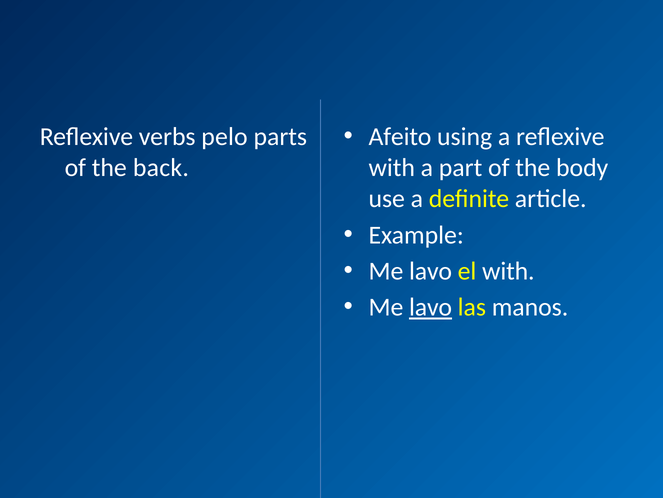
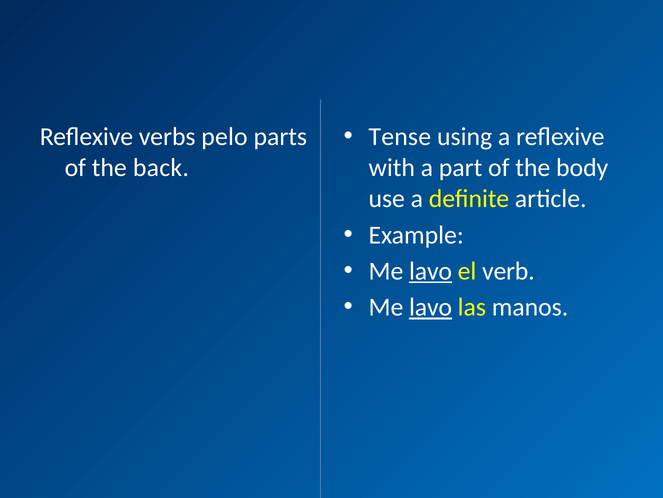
Afeito: Afeito -> Tense (400, 137)
lavo underline: none -> present (431, 271)
el with: with -> verb (508, 271)
